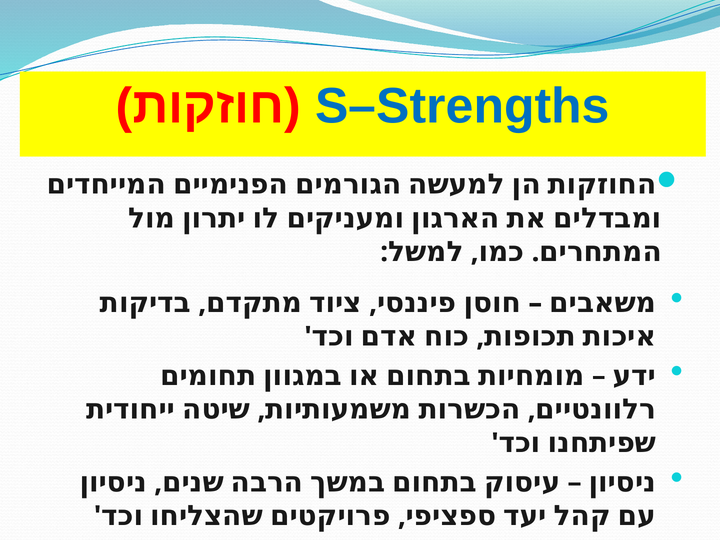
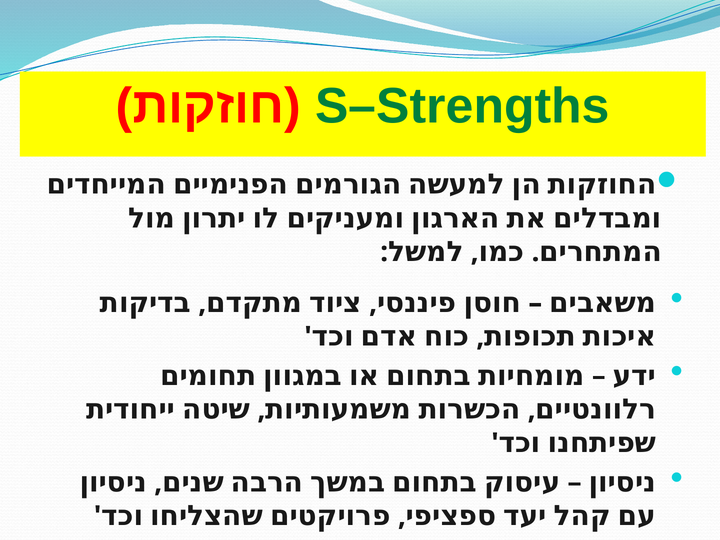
S–Strengths colour: blue -> green (462, 106)
